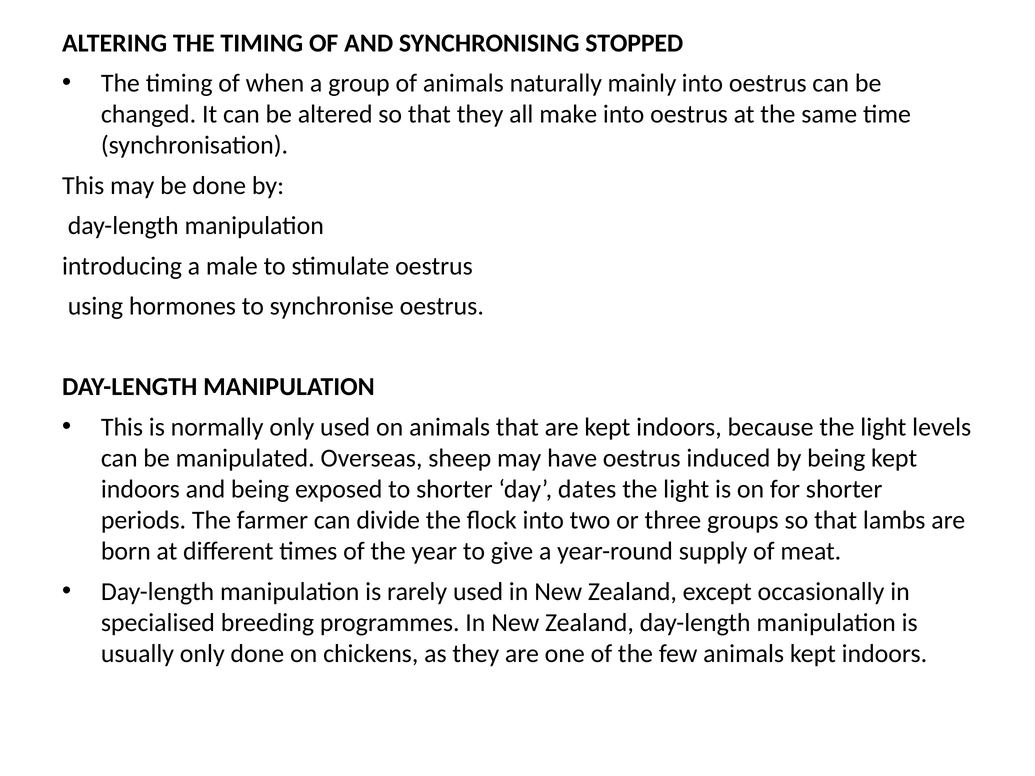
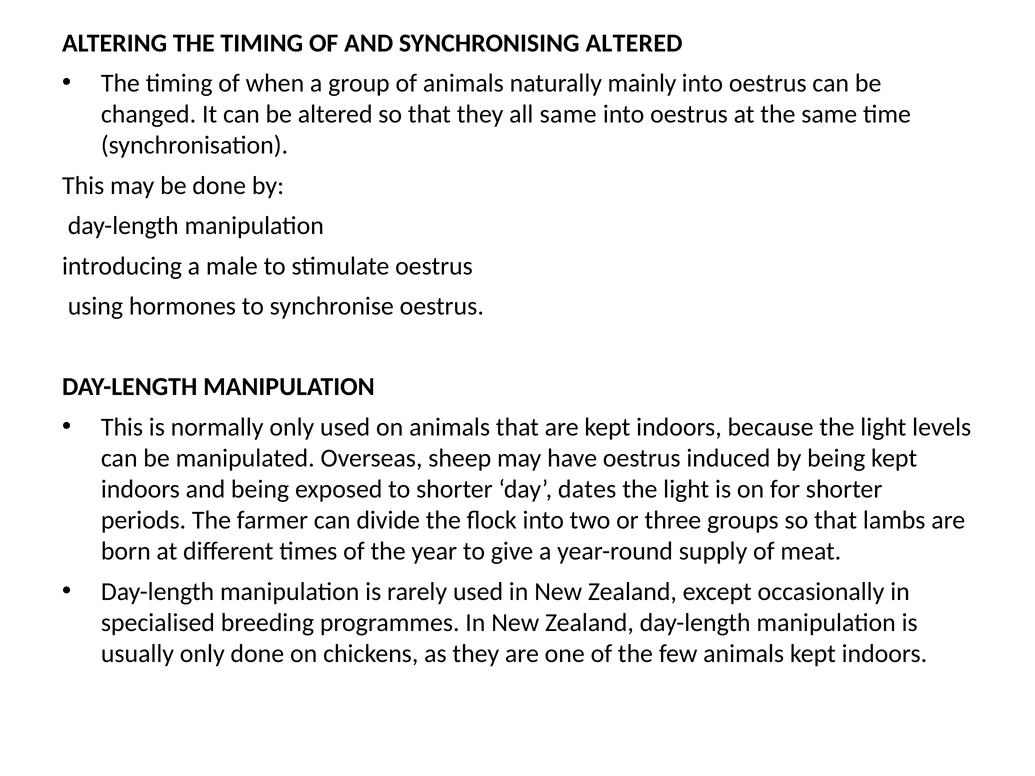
SYNCHRONISING STOPPED: STOPPED -> ALTERED (634, 43)
all make: make -> same (568, 114)
